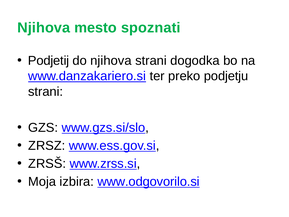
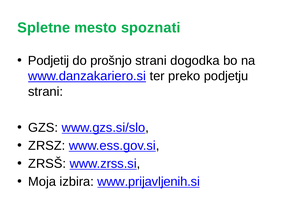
Njihova: Njihova -> Spletne (44, 28)
do njihova: njihova -> prošnjo (111, 61)
www.odgovorilo.si: www.odgovorilo.si -> www.prijavljenih.si (149, 181)
